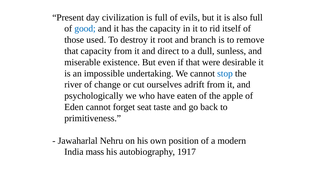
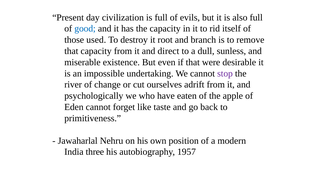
stop colour: blue -> purple (225, 73)
seat: seat -> like (144, 107)
mass: mass -> three (95, 152)
1917: 1917 -> 1957 (187, 152)
